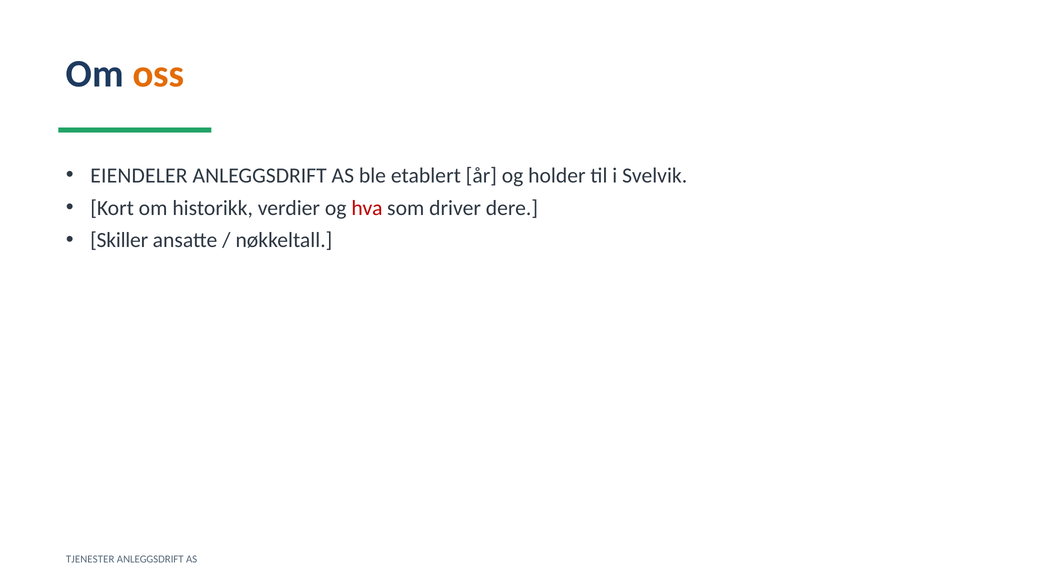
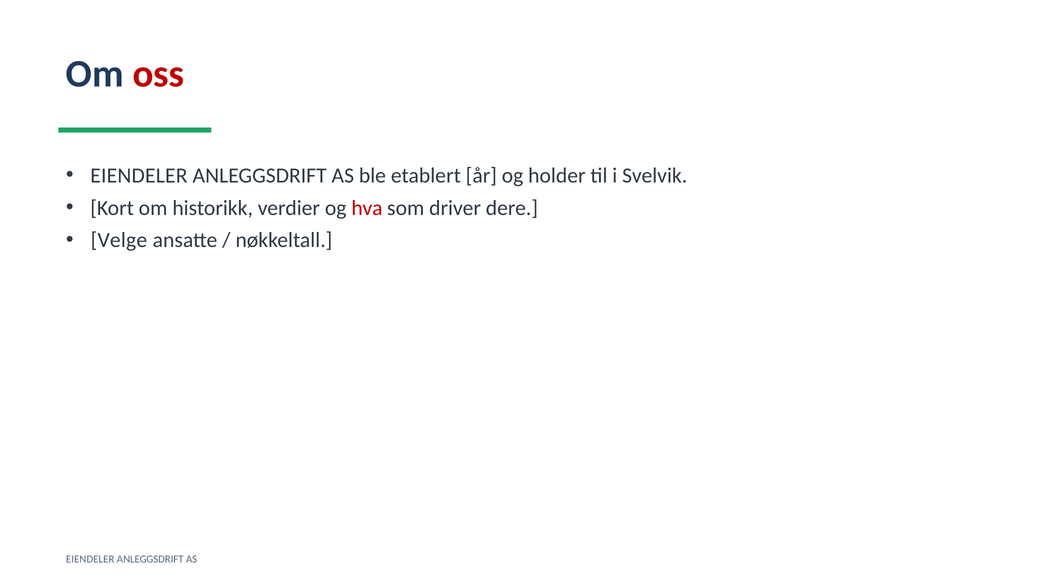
oss colour: orange -> red (158, 74)
Skiller: Skiller -> Velge (119, 240)
TJENESTER: TJENESTER -> EIENDELER (90, 560)
